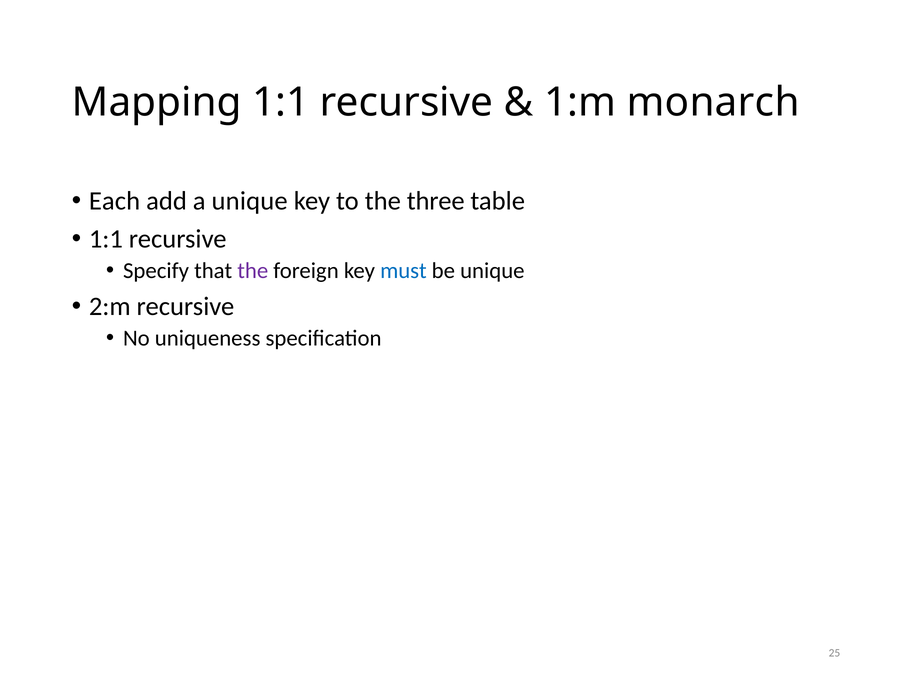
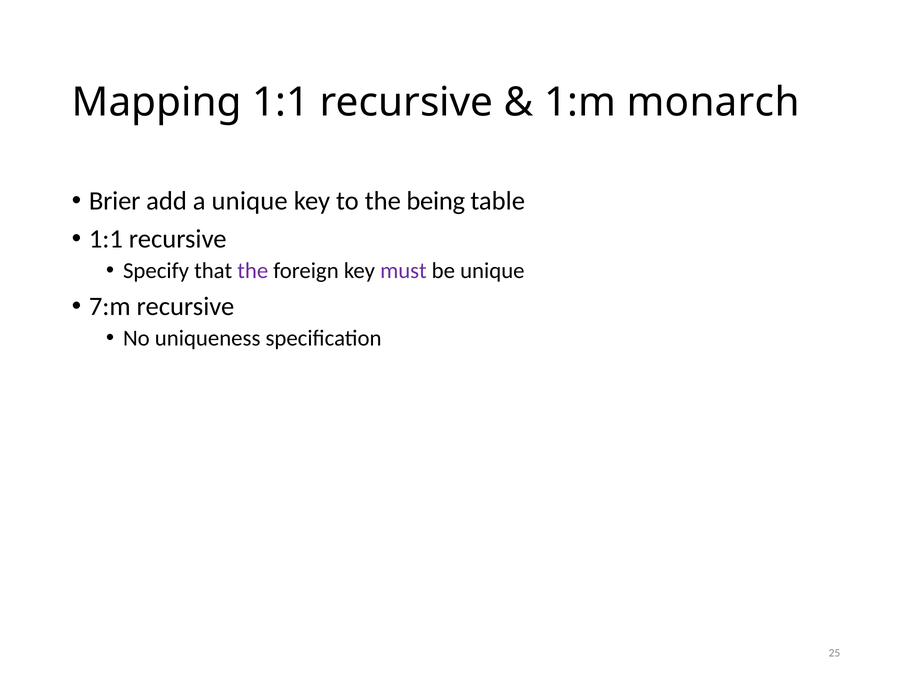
Each: Each -> Brier (115, 201)
three: three -> being (436, 201)
must colour: blue -> purple (403, 271)
2:m: 2:m -> 7:m (110, 307)
